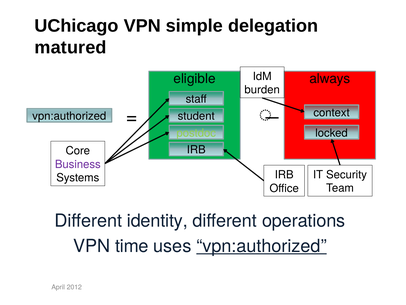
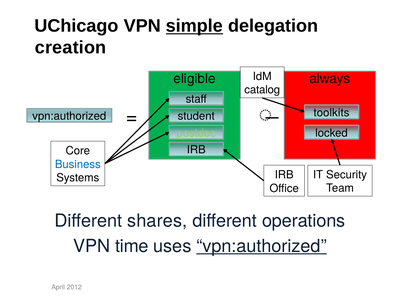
simple underline: none -> present (194, 26)
matured: matured -> creation (71, 48)
burden: burden -> catalog (262, 90)
context: context -> toolkits (331, 112)
Business colour: purple -> blue (78, 164)
identity: identity -> shares (157, 221)
